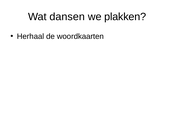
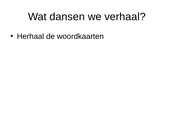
plakken: plakken -> verhaal (125, 17)
